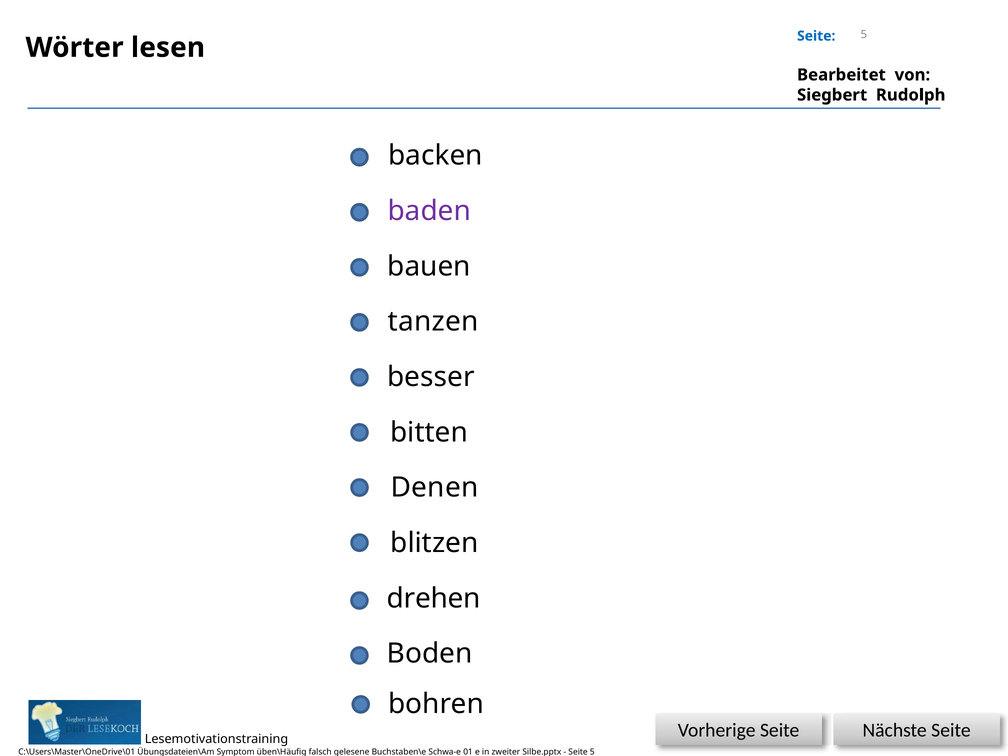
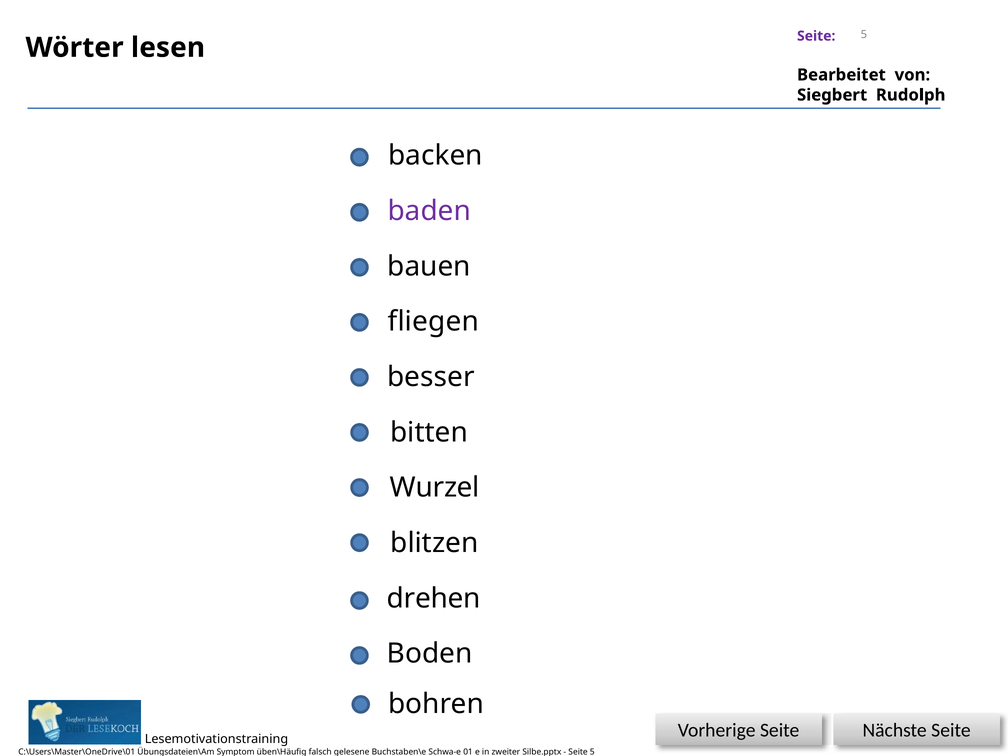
Seite colour: blue -> purple (816, 36)
tanzen: tanzen -> fliegen (433, 322)
Denen: Denen -> Wurzel (435, 488)
